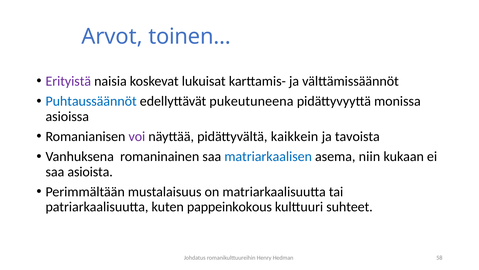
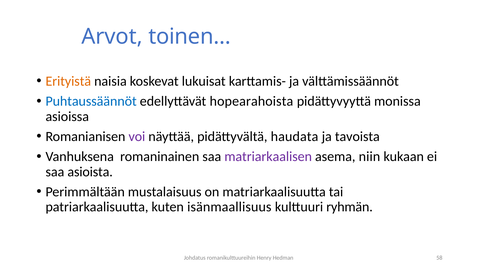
Erityistä colour: purple -> orange (68, 81)
pukeutuneena: pukeutuneena -> hopearahoista (251, 101)
kaikkein: kaikkein -> haudata (295, 136)
matriarkaalisen colour: blue -> purple (268, 156)
pappeinkokous: pappeinkokous -> isänmaallisuus (229, 207)
suhteet: suhteet -> ryhmän (350, 207)
